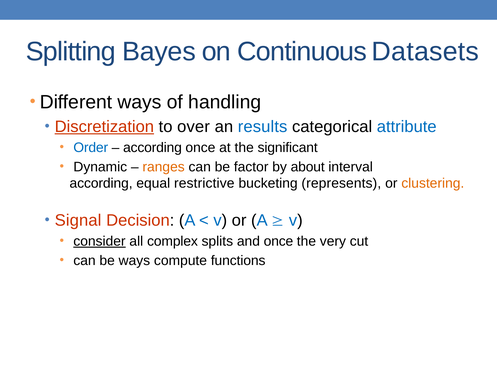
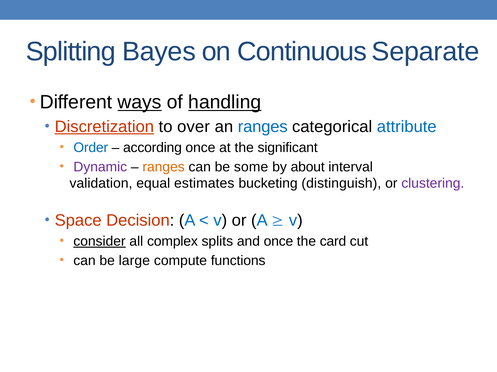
Datasets: Datasets -> Separate (426, 52)
ways underline: none -> present (140, 102)
handling underline: none -> present (225, 102)
an results: results -> ranges (263, 127)
Dynamic colour: black -> purple (100, 167)
factor: factor -> some (251, 167)
according: according -> validation (101, 184)
restrictive: restrictive -> estimates (204, 184)
represents: represents -> distinguish (341, 184)
clustering colour: orange -> purple (433, 184)
Signal: Signal -> Space (78, 221)
very: very -> card (333, 242)
be ways: ways -> large (134, 261)
